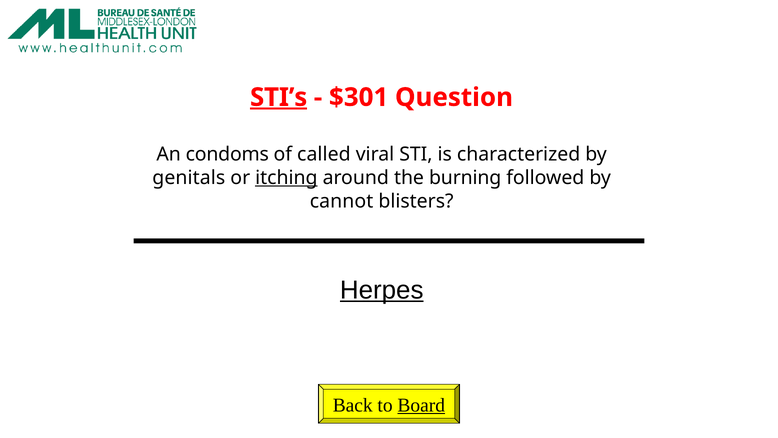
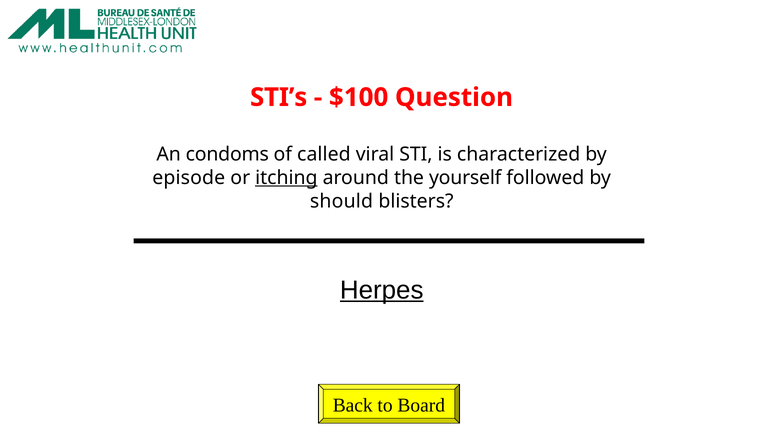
STI’s underline: present -> none (279, 97)
$301: $301 -> $100 (359, 97)
genitals: genitals -> episode (189, 178)
burning: burning -> yourself (465, 178)
cannot: cannot -> should (341, 201)
Board underline: present -> none (421, 405)
